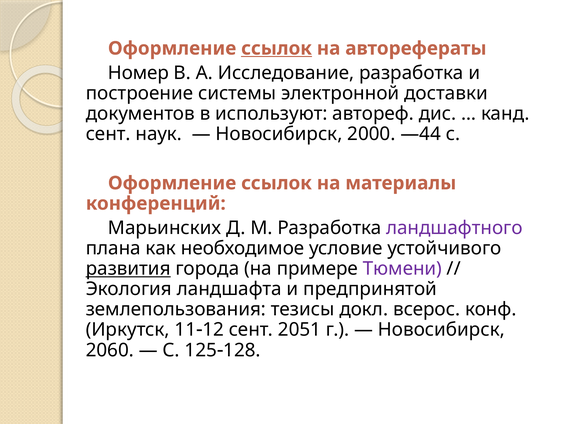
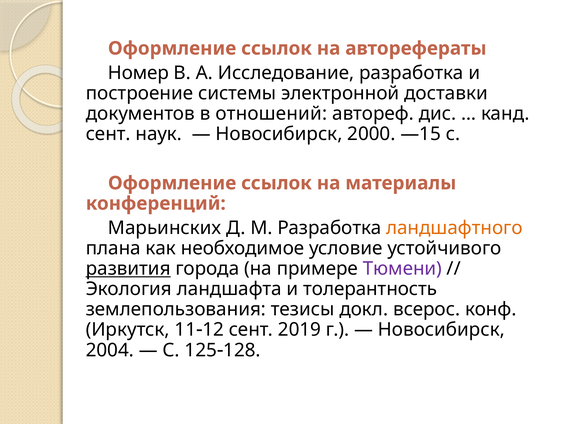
ссылок underline: present -> none (277, 48)
используют: используют -> отношений (271, 114)
—44: —44 -> —15 (421, 134)
ландшафтного colour: purple -> orange (454, 228)
предпринятой: предпринятой -> толерантность (370, 289)
2051: 2051 -> 2019 (300, 330)
2060: 2060 -> 2004 (110, 351)
